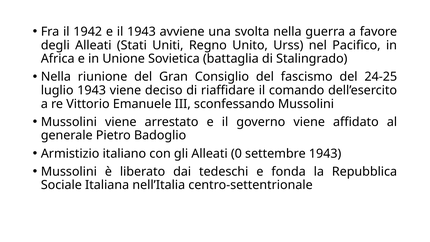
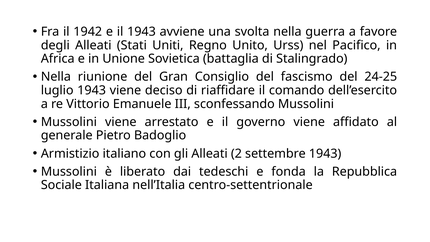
0: 0 -> 2 (236, 153)
